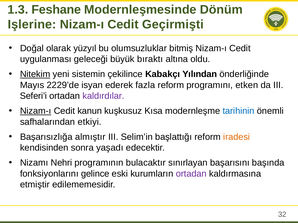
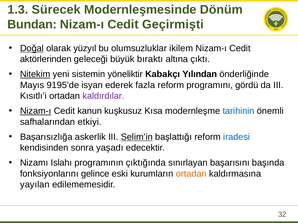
Feshane: Feshane -> Sürecek (56, 10)
Işlerine: Işlerine -> Bundan (32, 24)
Doğal underline: none -> present (32, 48)
bitmiş: bitmiş -> ikilem (181, 48)
uygulanması: uygulanması -> aktörlerinden (46, 59)
oldu: oldu -> çıktı (200, 59)
çekilince: çekilince -> yöneliktir (125, 74)
2229’de: 2229’de -> 9195’de (63, 85)
etken: etken -> gördü (247, 85)
Seferi’i: Seferi’i -> Kısıtlı’i (33, 96)
almıştır: almıştır -> askerlik (90, 137)
Selim’in underline: none -> present (137, 137)
iradesi colour: orange -> blue (237, 137)
Nehri: Nehri -> Islahı (61, 163)
bulacaktır: bulacaktır -> çıktığında (146, 163)
ortadan colour: purple -> orange (191, 174)
etmiştir: etmiştir -> yayılan (35, 185)
